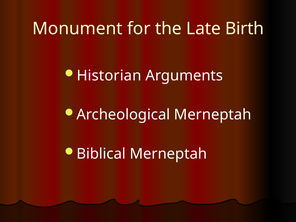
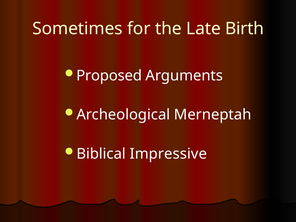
Monument: Monument -> Sometimes (77, 29)
Historian: Historian -> Proposed (109, 76)
Biblical Merneptah: Merneptah -> Impressive (168, 154)
